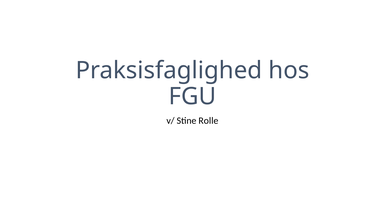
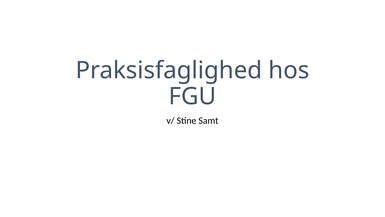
Rolle: Rolle -> Samt (208, 120)
